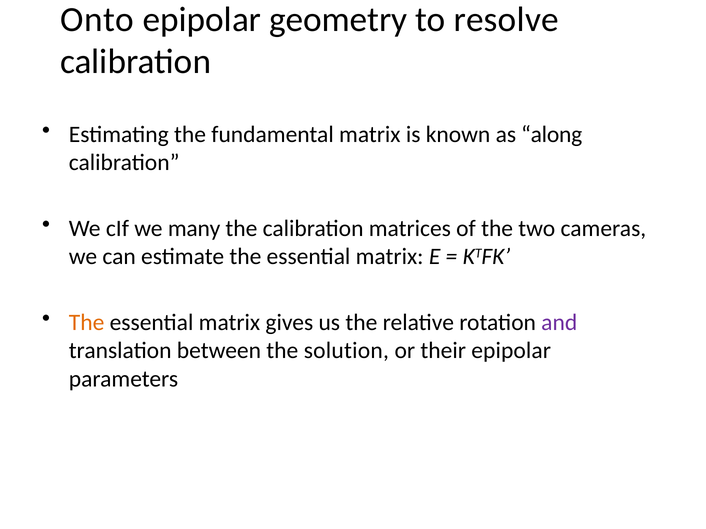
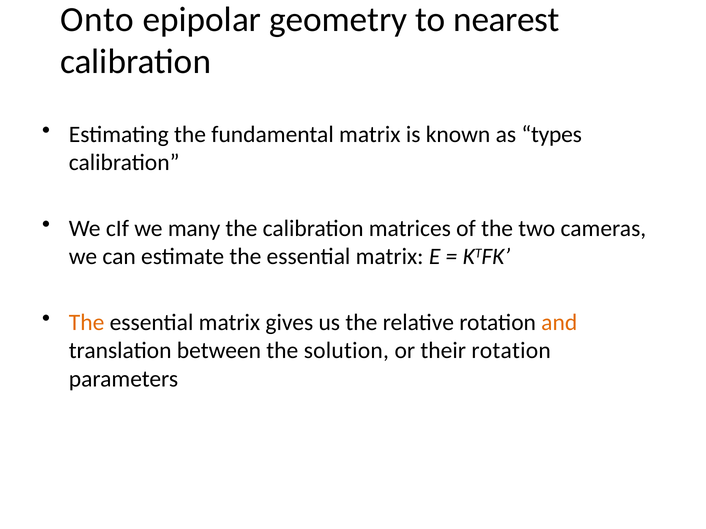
resolve: resolve -> nearest (507, 20)
along: along -> types (552, 135)
and colour: purple -> orange (559, 323)
their epipolar: epipolar -> rotation (511, 351)
